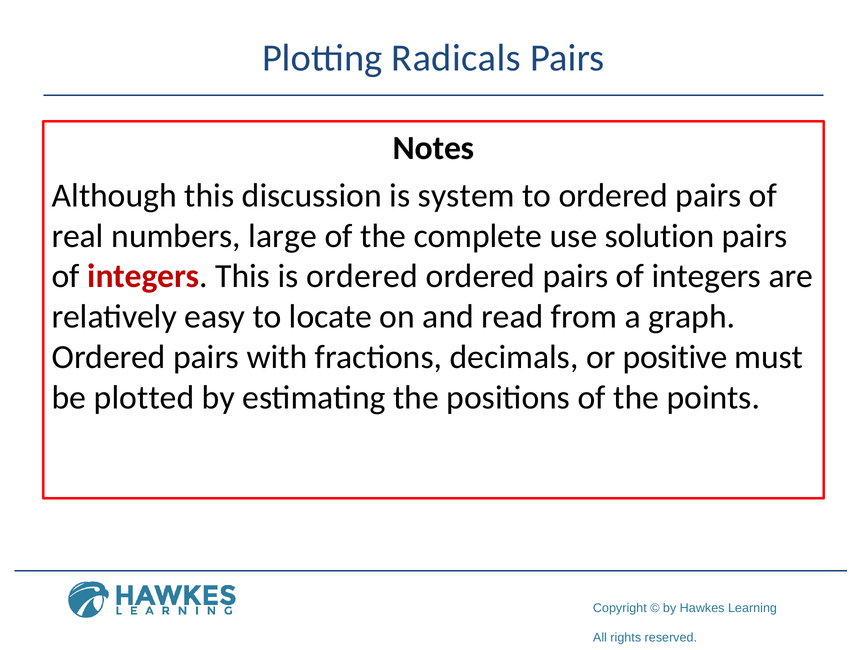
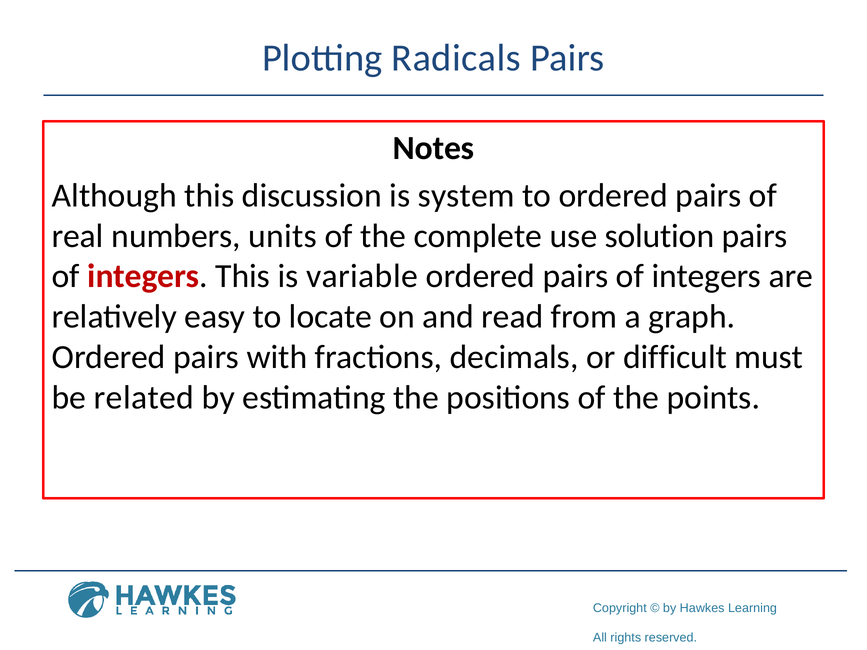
large: large -> units (283, 236)
is ordered: ordered -> variable (362, 276)
positive: positive -> difficult (675, 357)
plotted: plotted -> related (144, 398)
